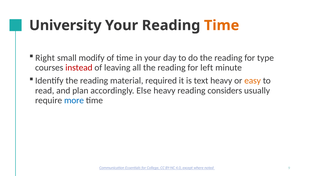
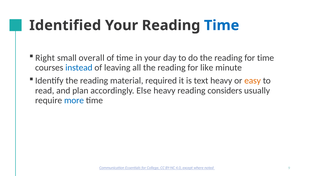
University: University -> Identified (65, 25)
Time colour: orange -> blue (222, 25)
modify: modify -> overall (92, 58)
for type: type -> time (266, 58)
instead colour: red -> blue (79, 68)
left: left -> like (207, 68)
